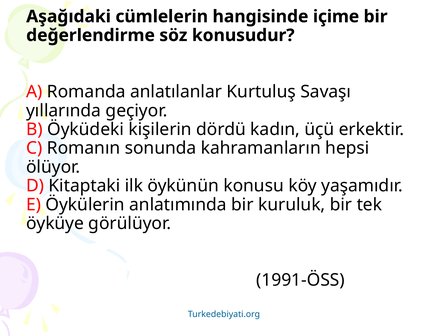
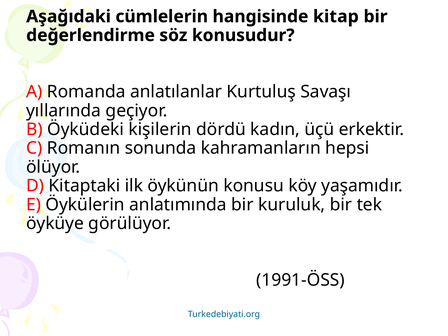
içime: içime -> kitap (336, 17)
